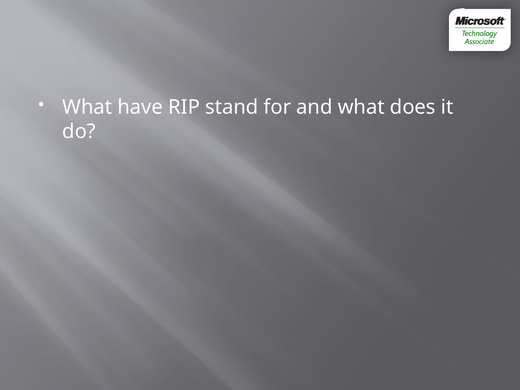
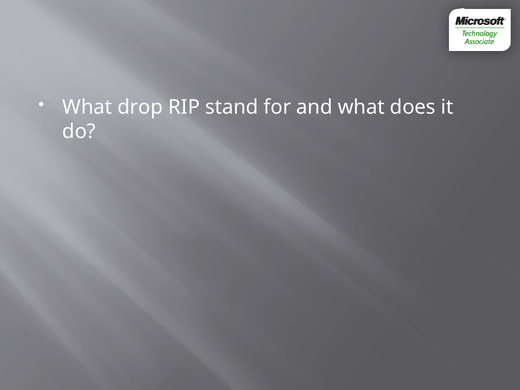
have: have -> drop (140, 107)
